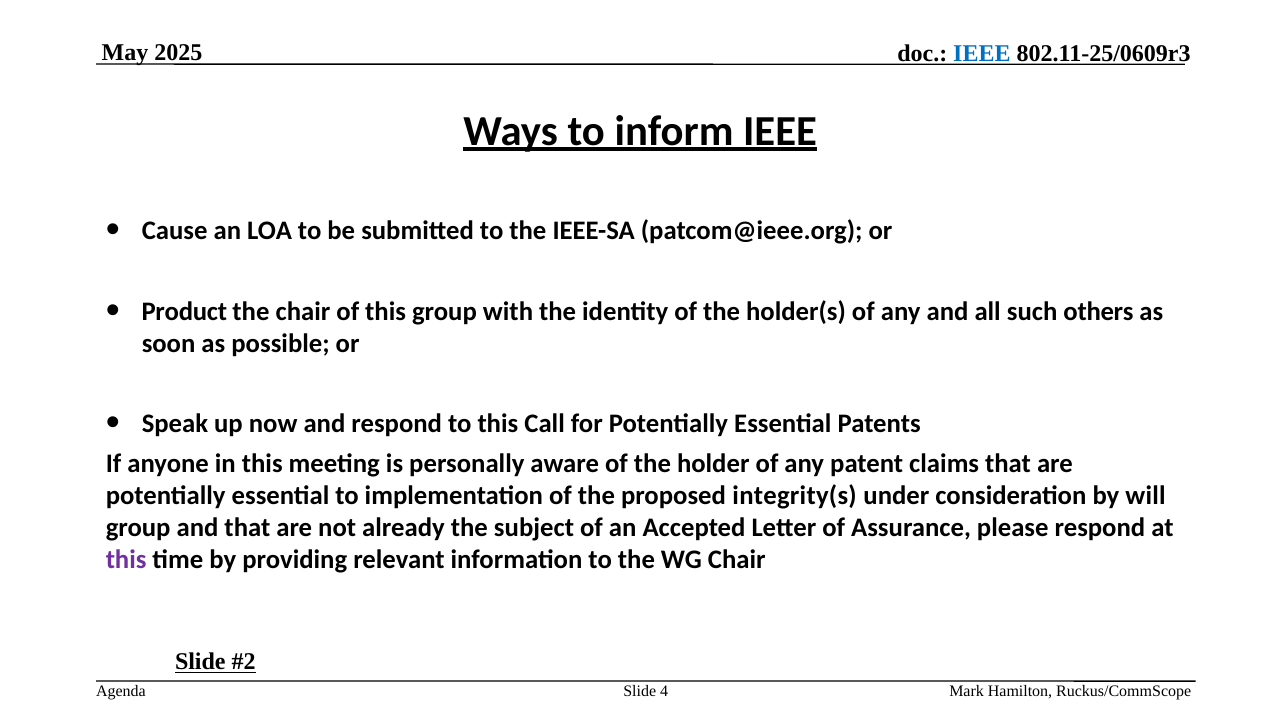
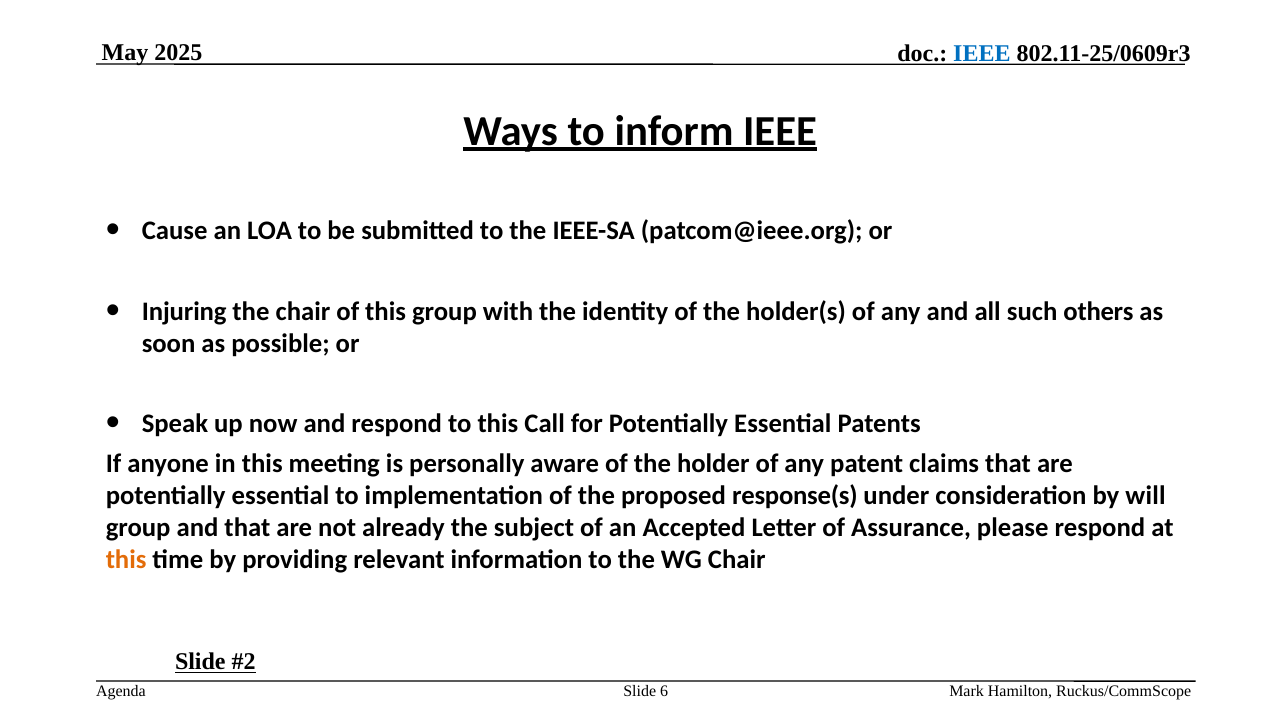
Product: Product -> Injuring (184, 311)
integrity(s: integrity(s -> response(s (795, 495)
this colour: purple -> orange (126, 559)
4: 4 -> 6 (664, 691)
